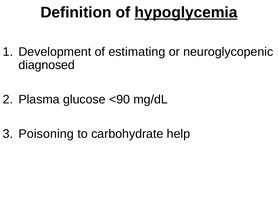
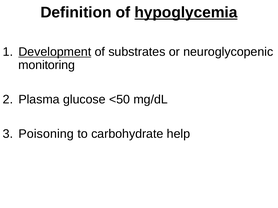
Development underline: none -> present (55, 52)
estimating: estimating -> substrates (137, 52)
diagnosed: diagnosed -> monitoring (47, 65)
<90: <90 -> <50 (120, 100)
